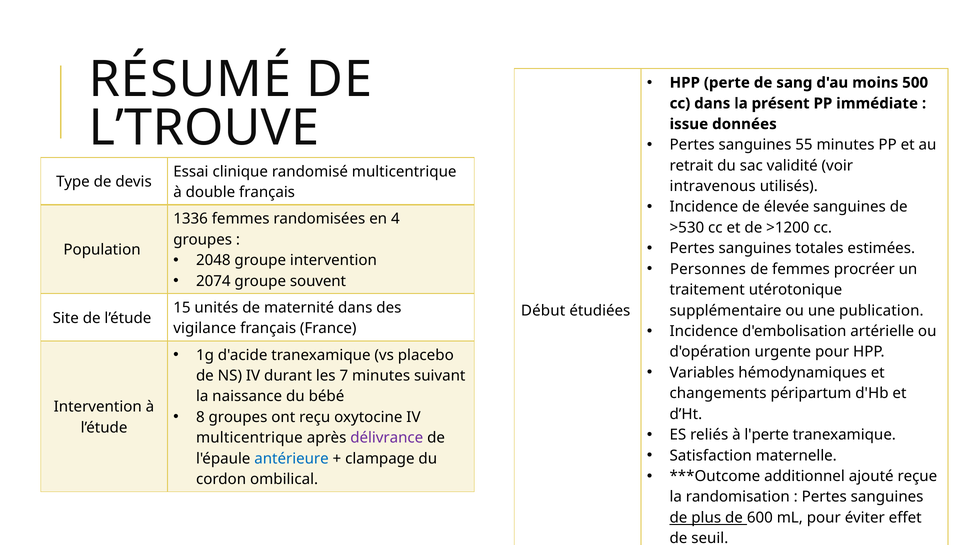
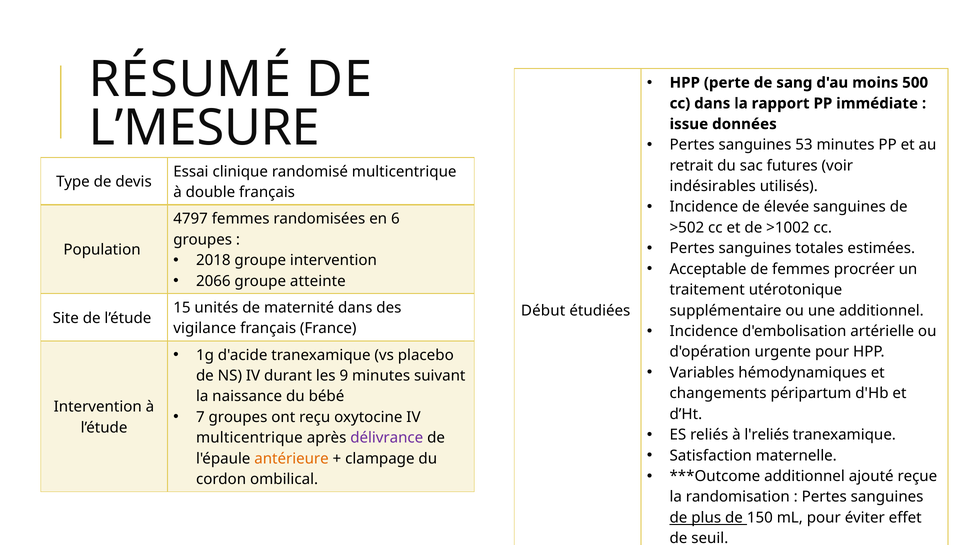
présent: présent -> rapport (781, 103)
L’TROUVE: L’TROUVE -> L’MESURE (204, 128)
55: 55 -> 53 (804, 145)
validité: validité -> futures (792, 166)
intravenous: intravenous -> indésirables (713, 186)
1336: 1336 -> 4797 (191, 219)
4: 4 -> 6 (395, 219)
>530: >530 -> >502 (687, 228)
>1200: >1200 -> >1002 (788, 228)
2048: 2048 -> 2018 (213, 260)
Personnes: Personnes -> Acceptable (708, 269)
2074: 2074 -> 2066 (213, 281)
souvent: souvent -> atteinte (318, 281)
une publication: publication -> additionnel (881, 311)
7: 7 -> 9 (344, 376)
8: 8 -> 7 (200, 417)
l'perte: l'perte -> l'reliés (767, 435)
antérieure colour: blue -> orange (292, 459)
600: 600 -> 150 (760, 518)
